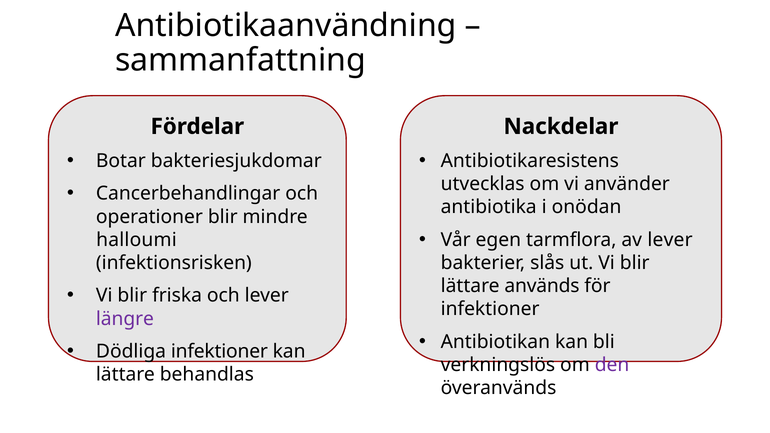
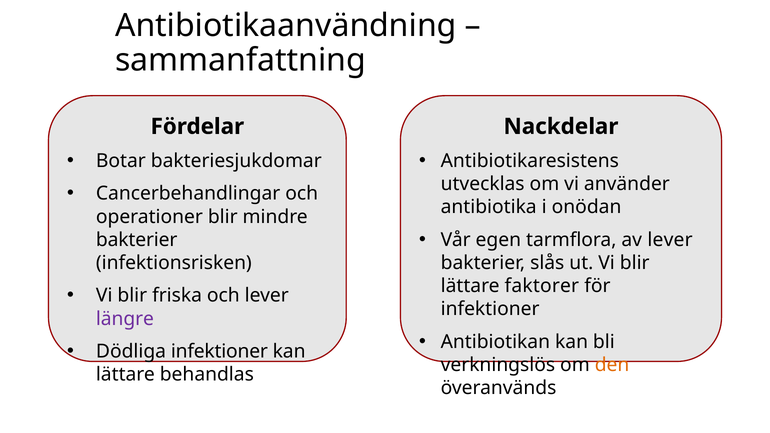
halloumi: halloumi -> bakterier (137, 240)
används: används -> faktorer (542, 286)
den colour: purple -> orange (612, 365)
